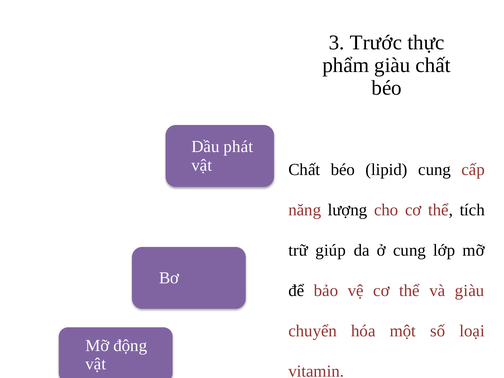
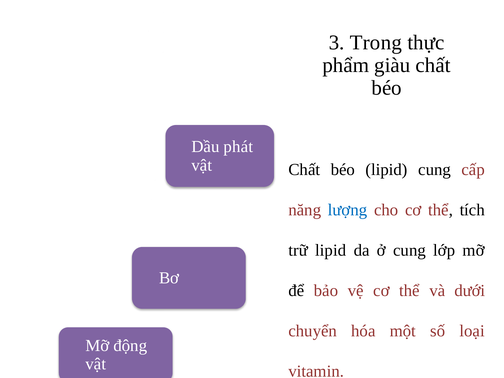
Trước: Trước -> Trong (376, 43)
lượng colour: black -> blue (348, 210)
trữ giúp: giúp -> lipid (331, 250)
và giàu: giàu -> dưới (470, 290)
